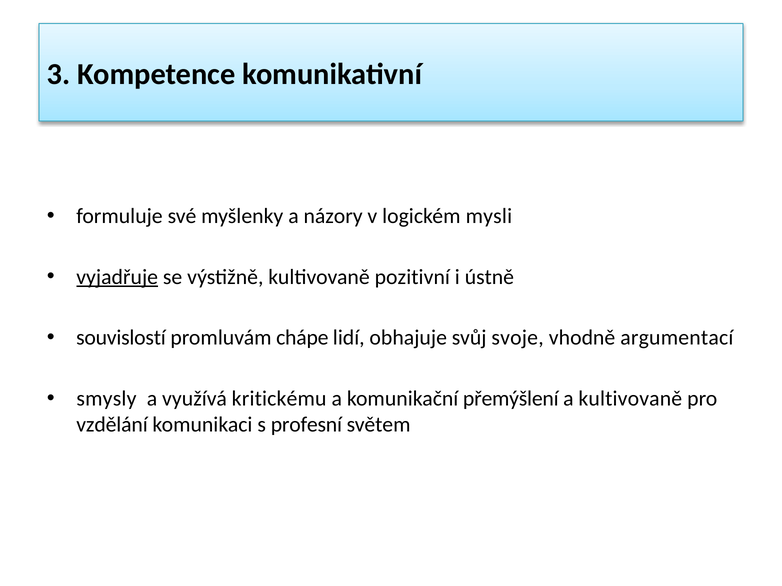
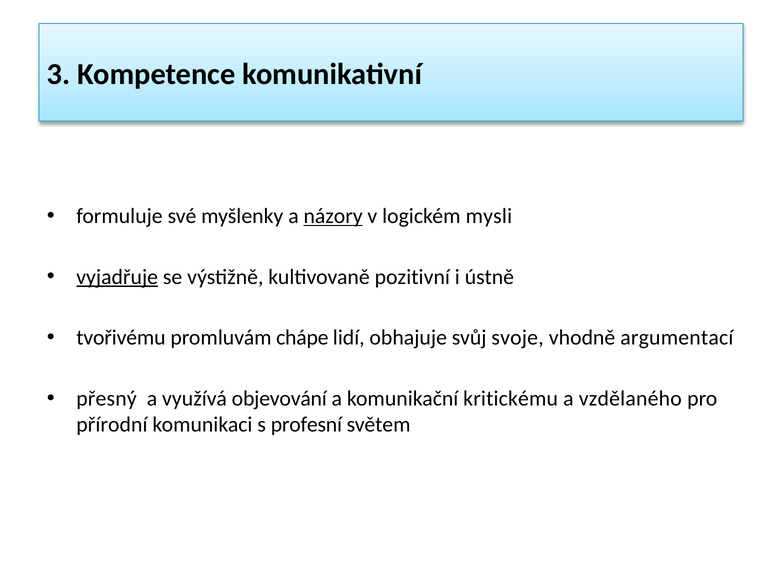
názory underline: none -> present (333, 216)
souvislostí: souvislostí -> tvořivému (121, 338)
smysly: smysly -> přesný (106, 399)
kritickému: kritickému -> objevování (279, 399)
přemýšlení: přemýšlení -> kritickému (511, 399)
a kultivovaně: kultivovaně -> vzdělaného (630, 399)
vzdělání: vzdělání -> přírodní (112, 425)
